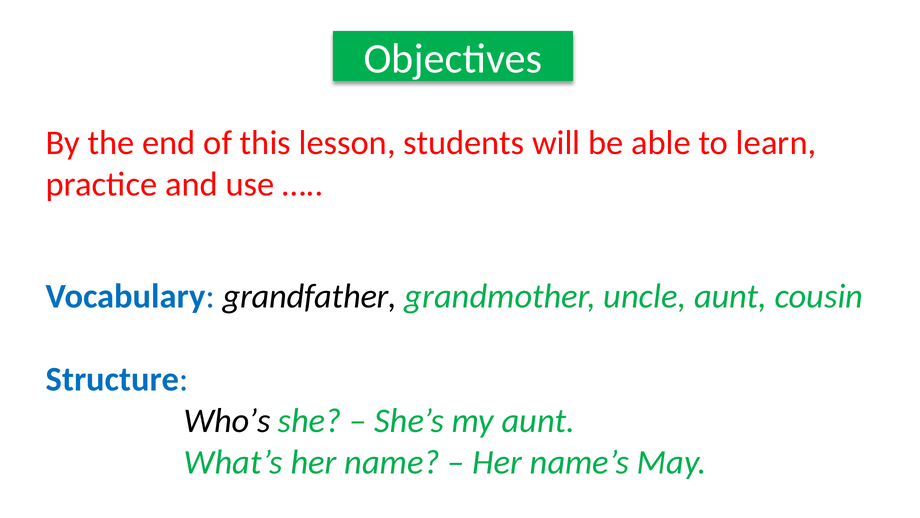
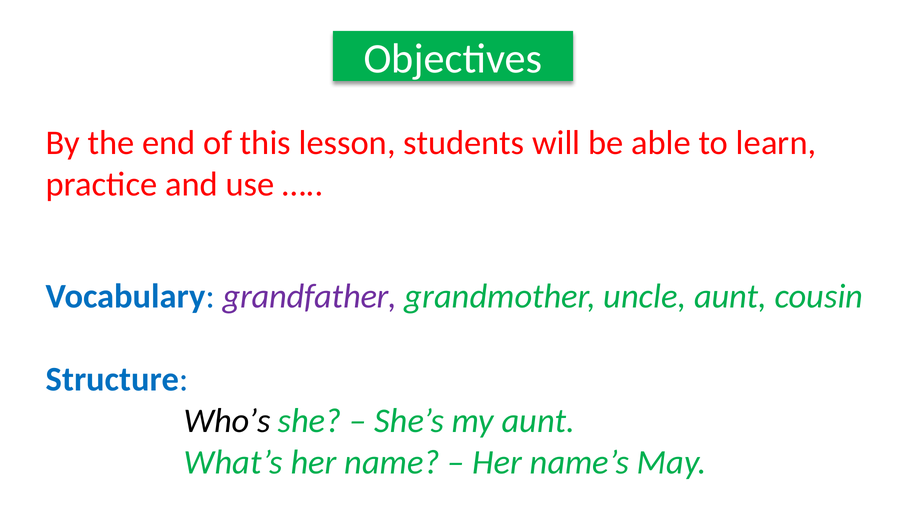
grandfather colour: black -> purple (310, 296)
